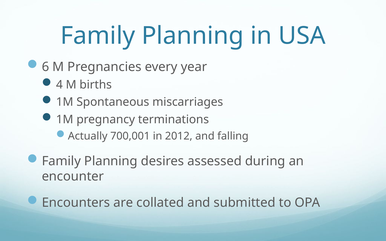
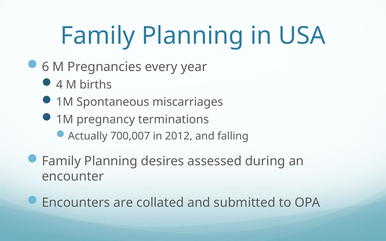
700,001: 700,001 -> 700,007 (130, 136)
